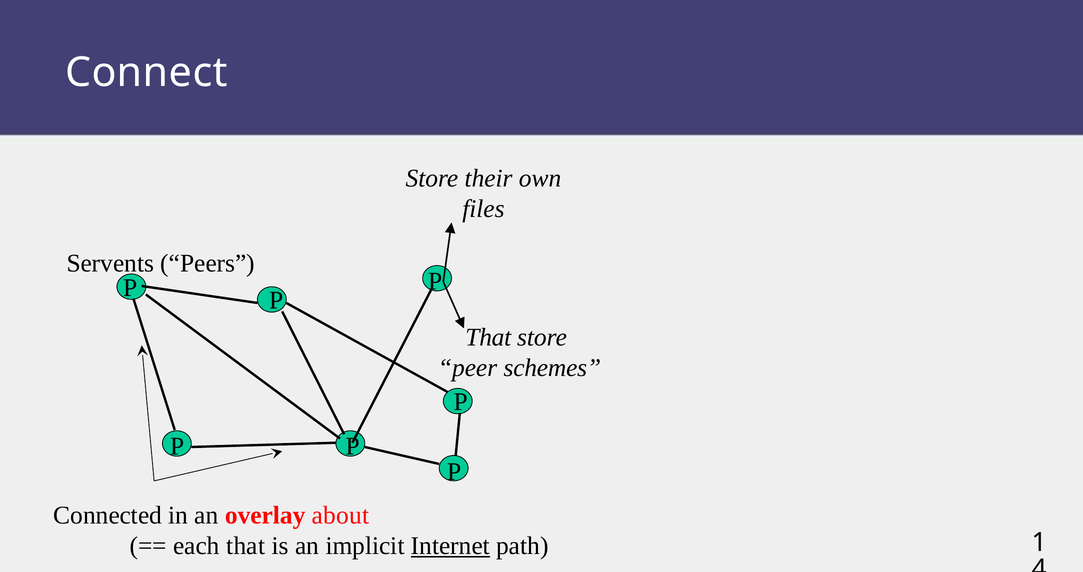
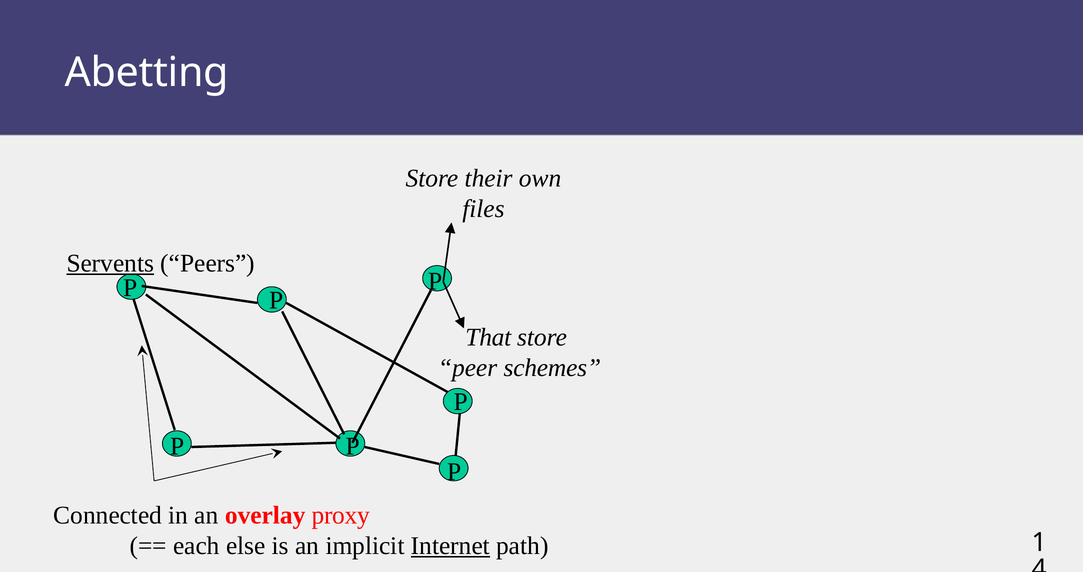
Connect: Connect -> Abetting (147, 73)
Servents underline: none -> present (110, 263)
about: about -> proxy (341, 515)
each that: that -> else (246, 546)
